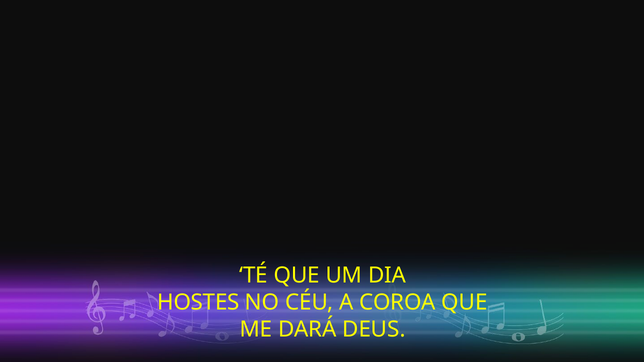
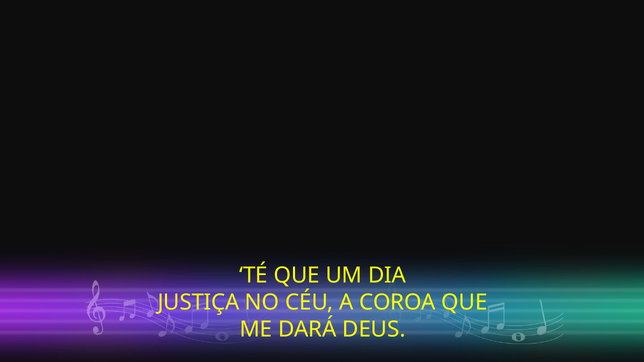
HOSTES: HOSTES -> JUSTIÇA (199, 303)
